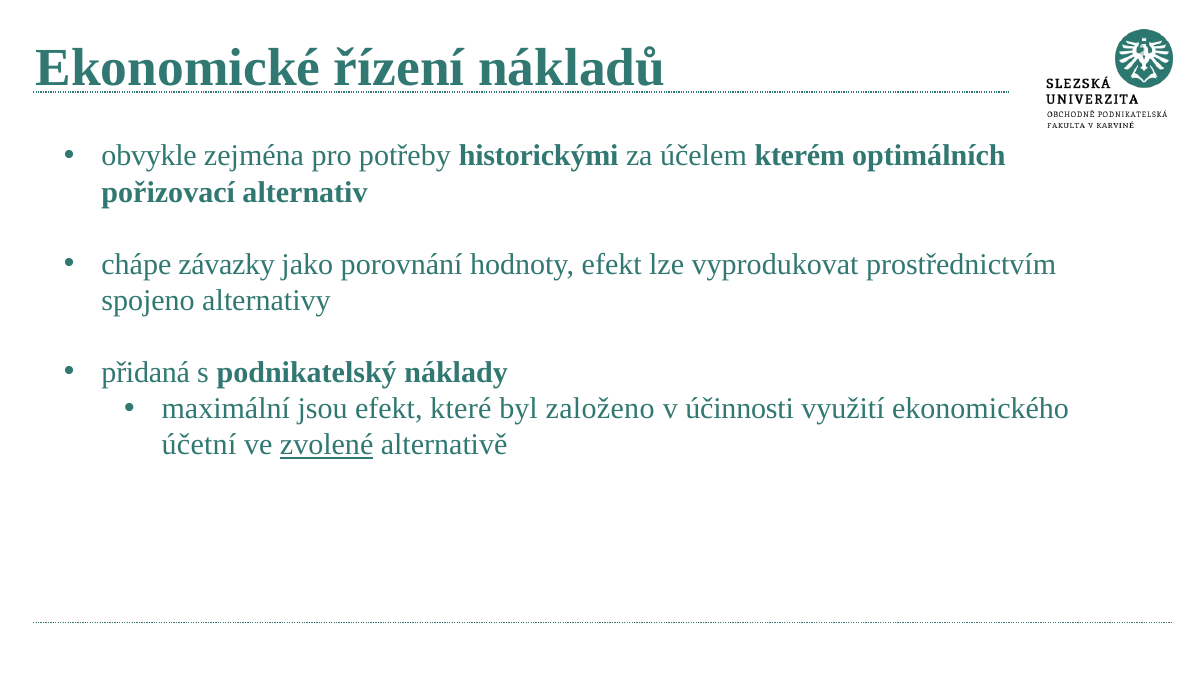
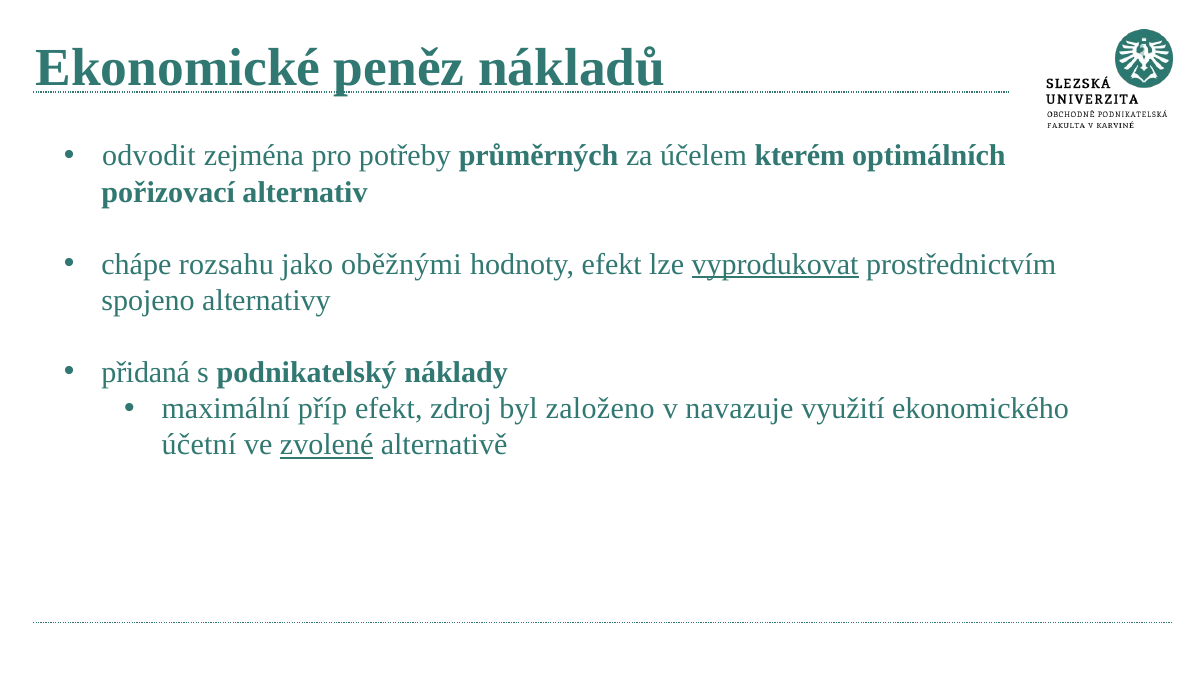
řízení: řízení -> peněz (399, 67)
obvykle: obvykle -> odvodit (149, 156)
historickými: historickými -> průměrných (539, 156)
závazky: závazky -> rozsahu (226, 264)
porovnání: porovnání -> oběžnými (401, 264)
vyprodukovat underline: none -> present (775, 264)
jsou: jsou -> příp (322, 409)
které: které -> zdroj (461, 409)
účinnosti: účinnosti -> navazuje (739, 409)
